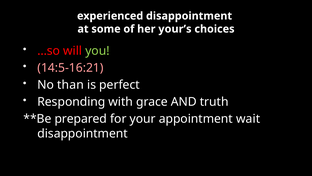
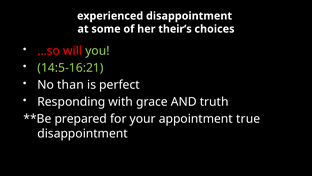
your’s: your’s -> their’s (175, 29)
14:5-16:21 colour: pink -> light green (70, 68)
wait: wait -> true (248, 119)
